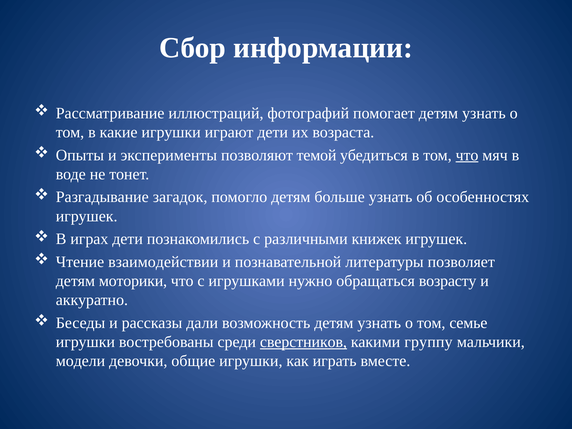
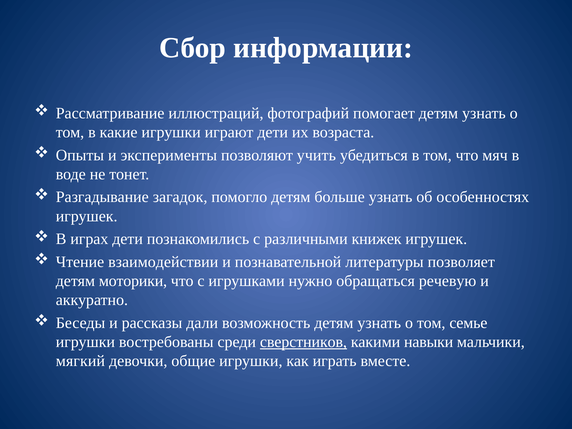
темой: темой -> учить (316, 155)
что underline: present -> none (467, 155)
возрасту: возрасту -> речевую (448, 281)
группу: группу -> навыки (429, 342)
модели: модели -> мягкий (80, 361)
